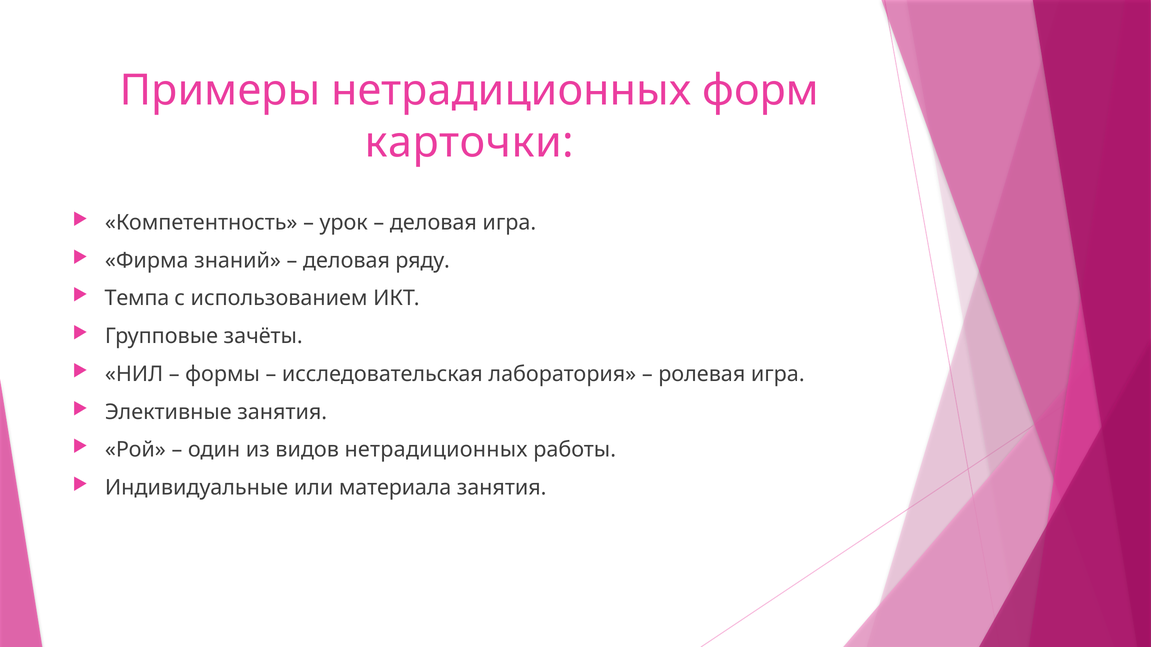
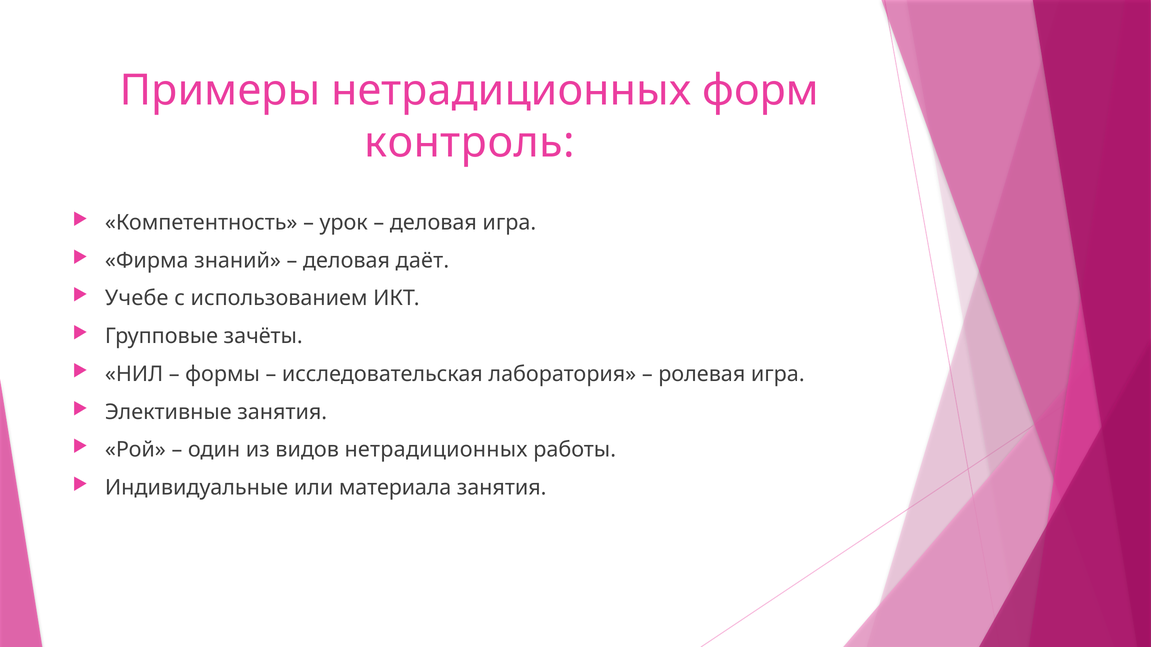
карточки: карточки -> контроль (470, 143)
ряду: ряду -> даёт (422, 261)
Темпа: Темпа -> Учебе (137, 299)
